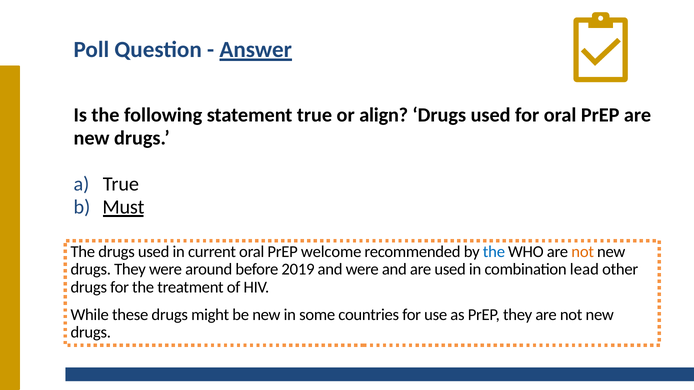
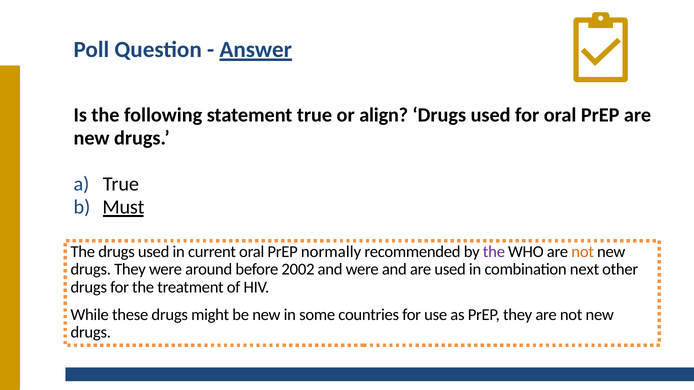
welcome: welcome -> normally (331, 252)
the colour: blue -> purple (494, 252)
2019: 2019 -> 2002 (298, 270)
lead: lead -> next (585, 270)
